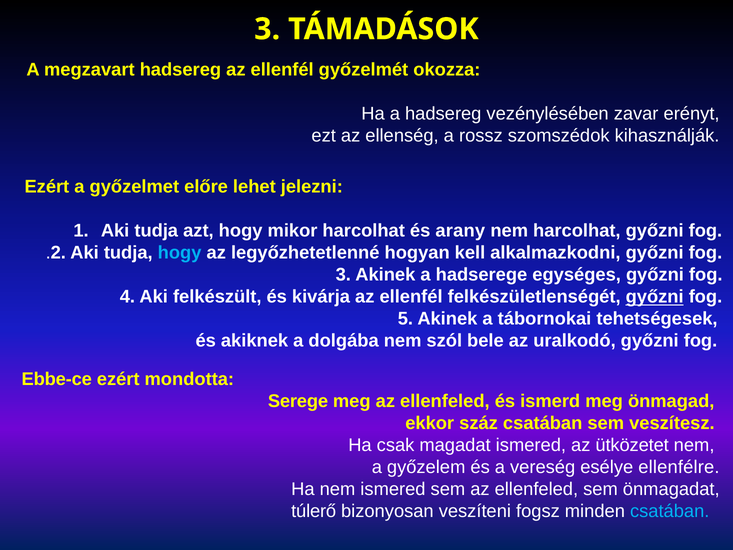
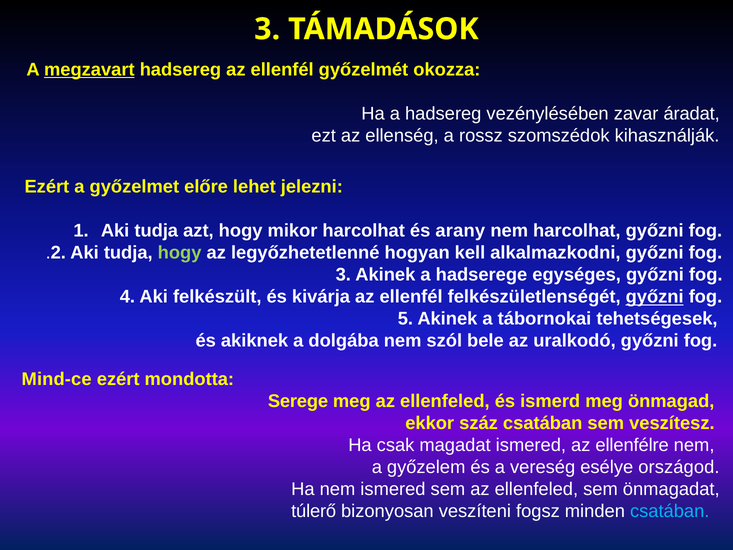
megzavart underline: none -> present (89, 69)
erényt: erényt -> áradat (692, 113)
hogy colour: light blue -> light green (180, 253)
Ebbe-ce: Ebbe-ce -> Mind-ce (57, 379)
ütközetet: ütközetet -> ellenfélre (632, 445)
ellenfélre: ellenfélre -> országod (679, 467)
